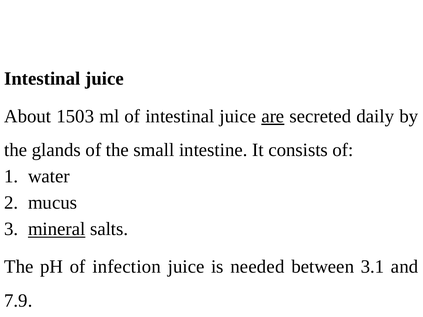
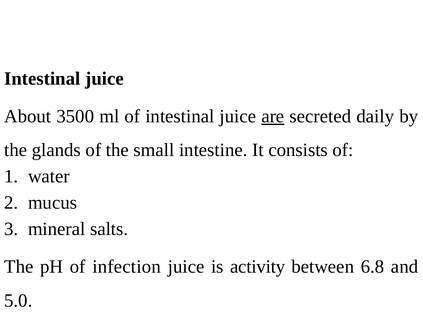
1503: 1503 -> 3500 (75, 116)
mineral underline: present -> none (57, 229)
needed: needed -> activity (258, 267)
3.1: 3.1 -> 6.8 (373, 267)
7.9: 7.9 -> 5.0 (18, 301)
